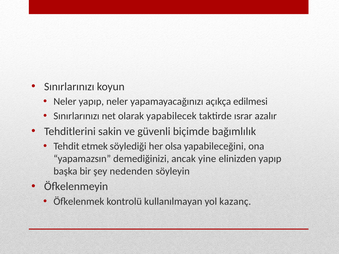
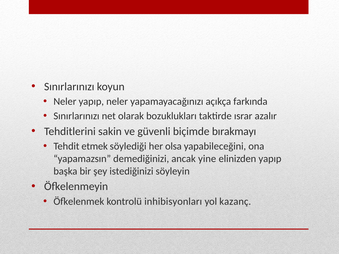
edilmesi: edilmesi -> farkında (250, 102)
yapabilecek: yapabilecek -> bozuklukları (171, 116)
bağımlılık: bağımlılık -> bırakmayı (234, 131)
nedenden: nedenden -> istediğinizi (131, 171)
kullanılmayan: kullanılmayan -> inhibisyonları (173, 202)
